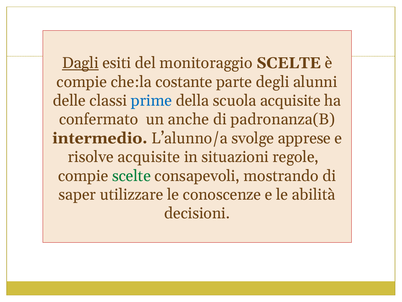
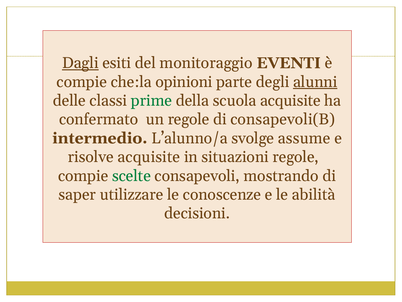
SCELTE: SCELTE -> EVENTI (289, 63)
costante: costante -> opinioni (184, 82)
alunni underline: none -> present (315, 82)
prime colour: blue -> green (151, 100)
un anche: anche -> regole (189, 119)
padronanza(B: padronanza(B -> consapevoli(B (283, 119)
apprese: apprese -> assume (304, 138)
